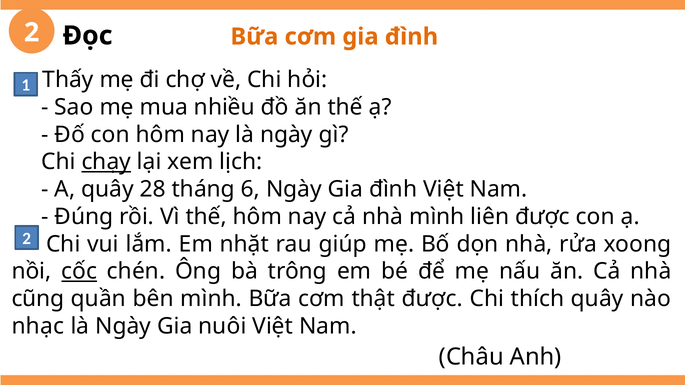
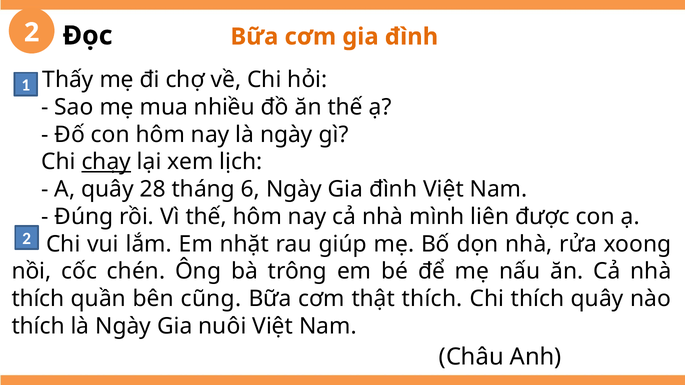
cốc underline: present -> none (79, 272)
cũng: cũng -> thích (38, 299)
bên mình: mình -> cũng (211, 299)
thật được: được -> thích (432, 299)
nhạc: nhạc -> thích (38, 326)
